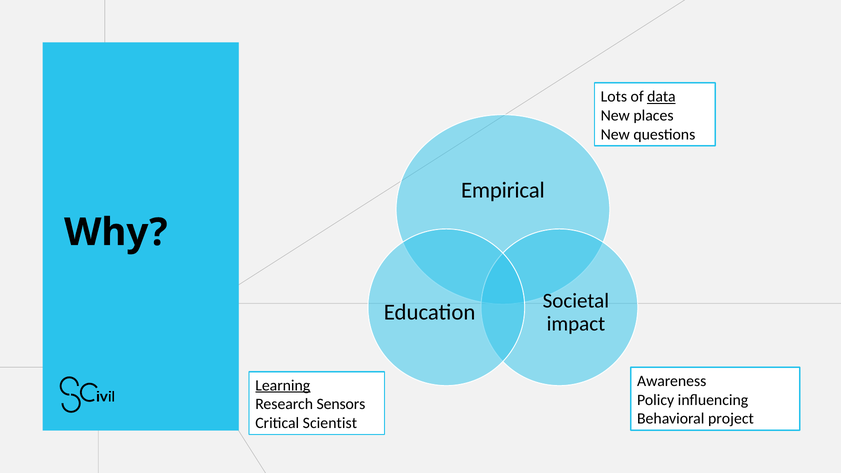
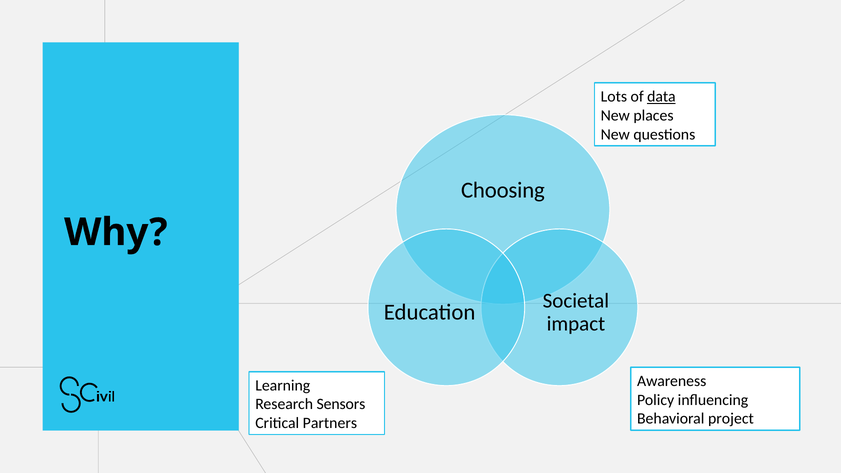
Empirical: Empirical -> Choosing (503, 190)
Learning underline: present -> none (283, 385)
Scientist: Scientist -> Partners (330, 423)
